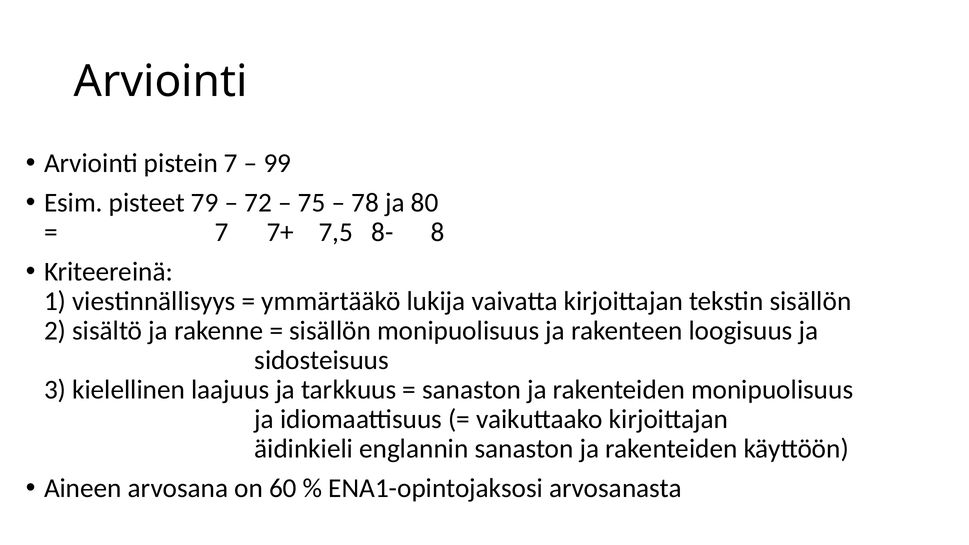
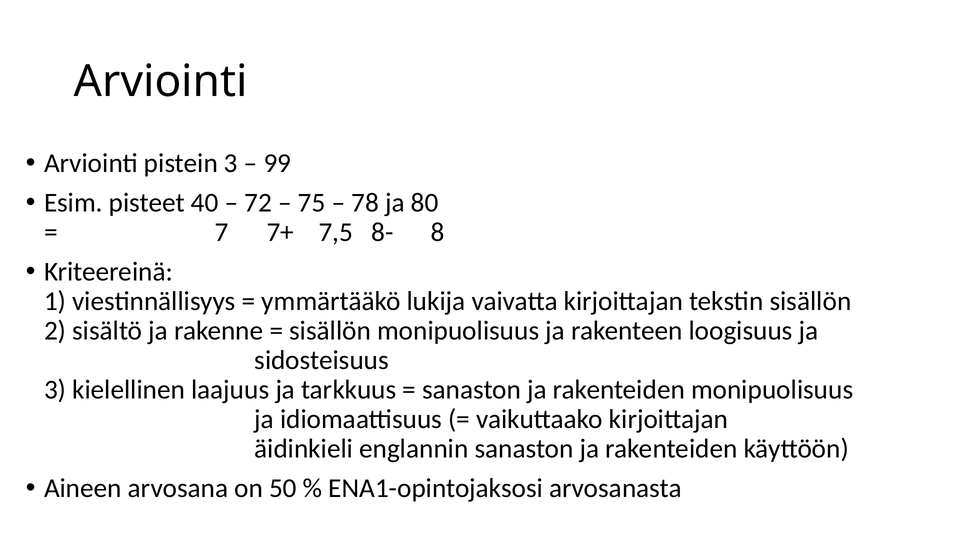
pistein 7: 7 -> 3 (231, 163)
79: 79 -> 40 (205, 203)
60: 60 -> 50 (283, 488)
